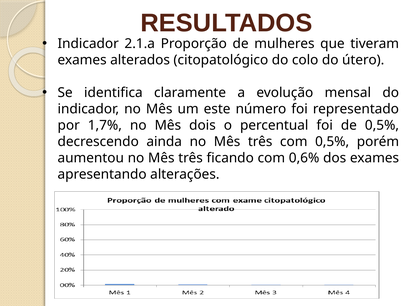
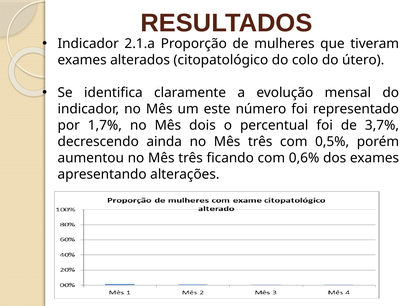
de 0,5%: 0,5% -> 3,7% (382, 125)
